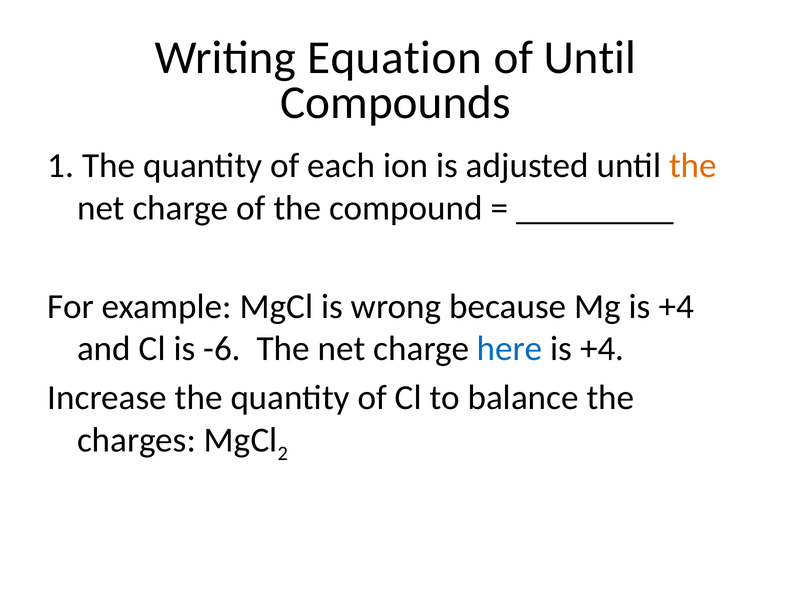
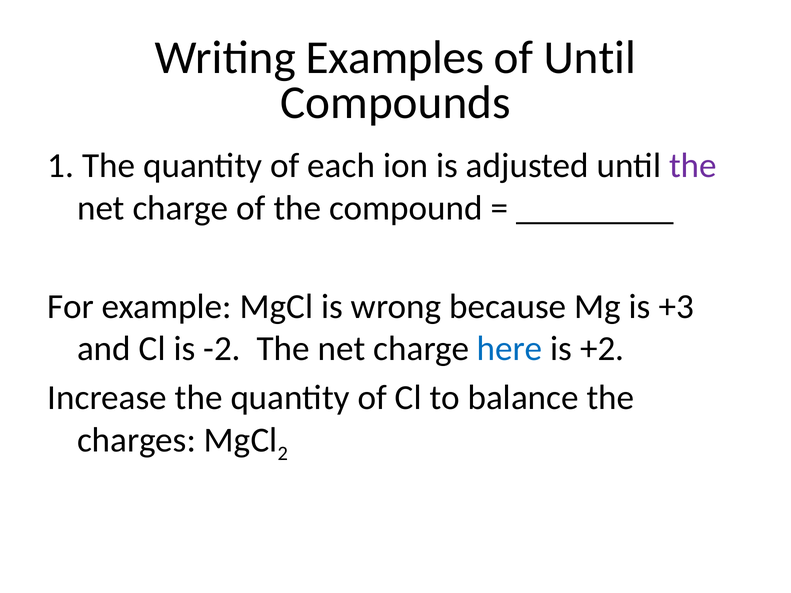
Equation: Equation -> Examples (395, 58)
the colour: orange -> purple (693, 166)
Mg is +4: +4 -> +3 (676, 307)
-6: -6 -> -2 (222, 349)
+4: +4 -> +2 (602, 349)
